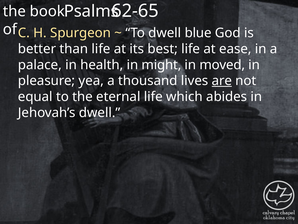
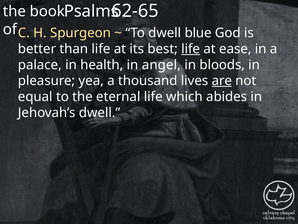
life underline: none -> present (191, 49)
might: might -> angel (161, 65)
moved: moved -> bloods (222, 65)
